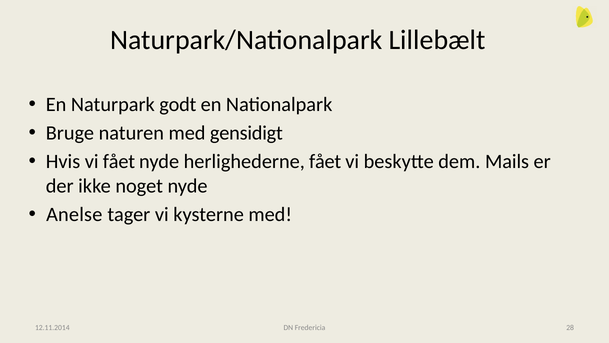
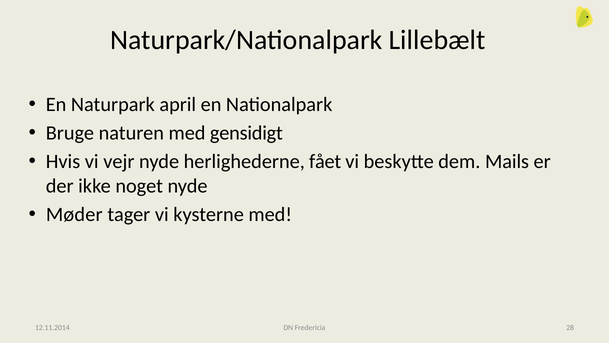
godt: godt -> april (178, 104)
vi fået: fået -> vejr (119, 161)
Anelse: Anelse -> Møder (74, 214)
